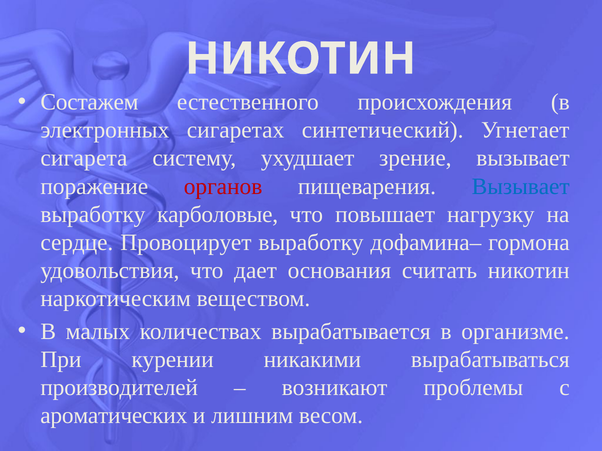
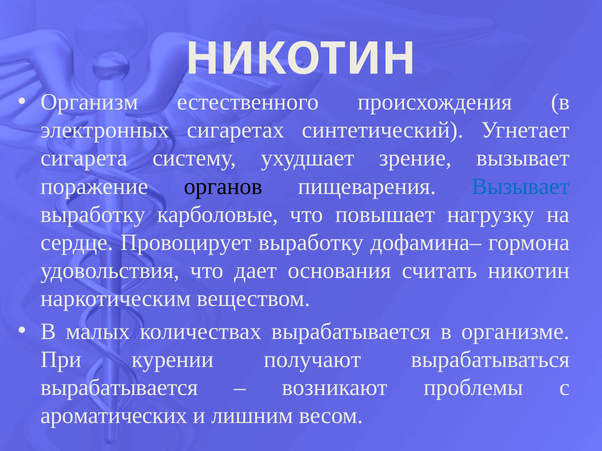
Состажем: Состажем -> Организм (89, 102)
органов colour: red -> black (223, 187)
никакими: никакими -> получают (312, 360)
производителей: производителей -> вырабатывается (119, 388)
